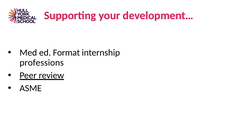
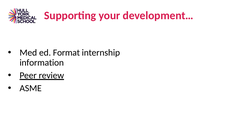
professions: professions -> information (42, 62)
